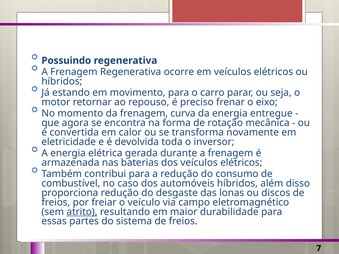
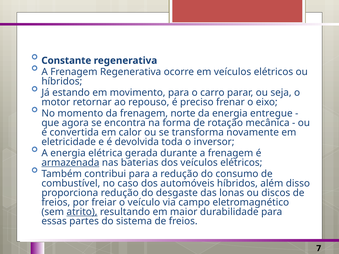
Possuindo: Possuindo -> Constante (66, 61)
curva: curva -> norte (183, 113)
armazenada underline: none -> present (70, 163)
